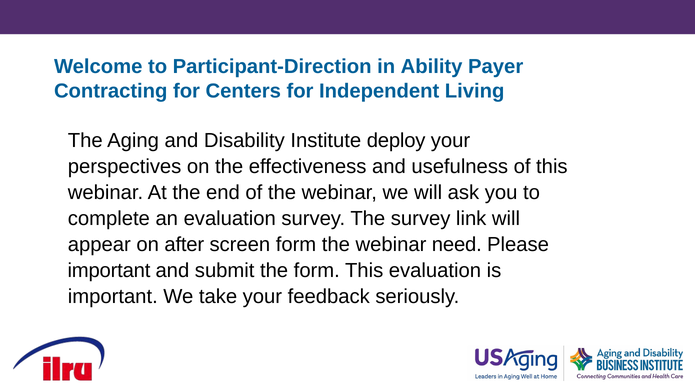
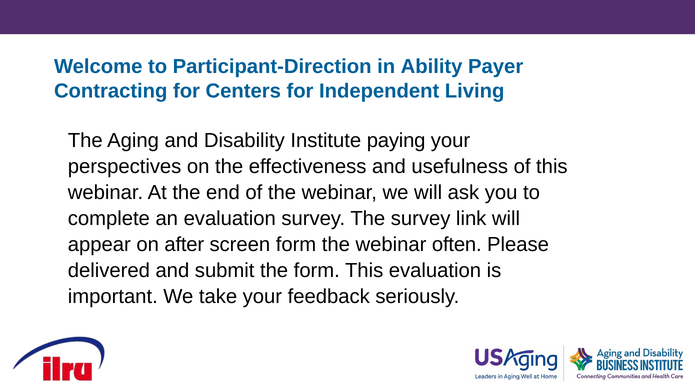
deploy: deploy -> paying (396, 141)
need: need -> often (457, 244)
important: important -> delivered (109, 270)
